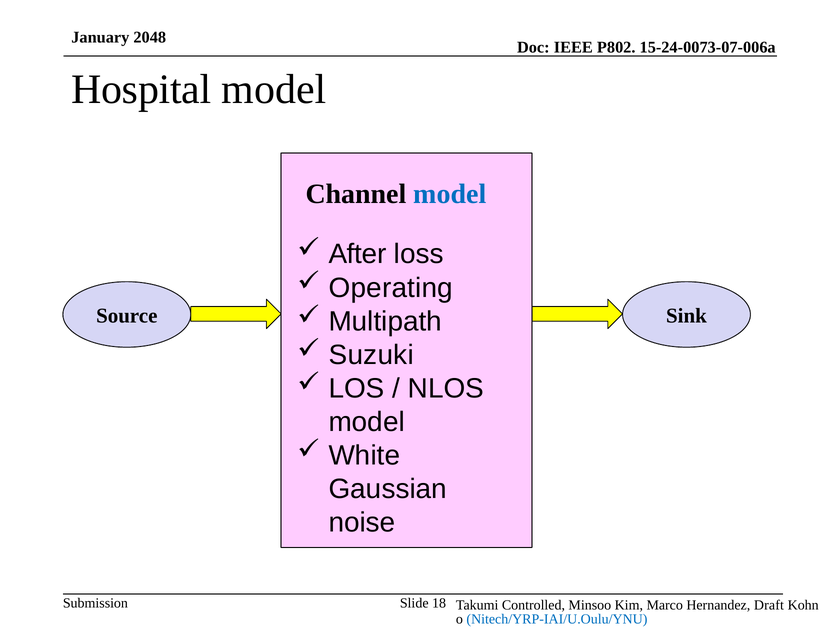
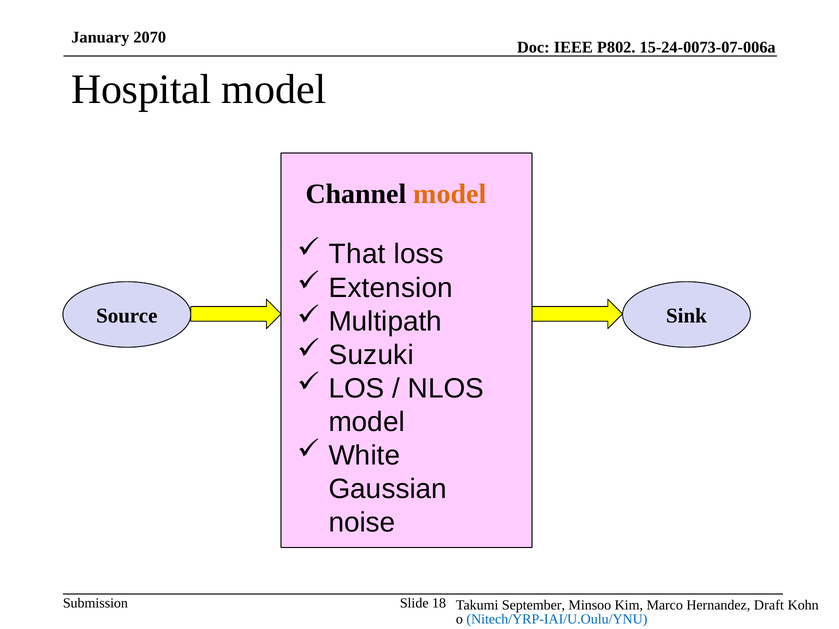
2048: 2048 -> 2070 (150, 37)
model colour: blue -> orange (450, 194)
After: After -> That (357, 254)
Operating: Operating -> Extension (391, 288)
Controlled: Controlled -> September (533, 605)
